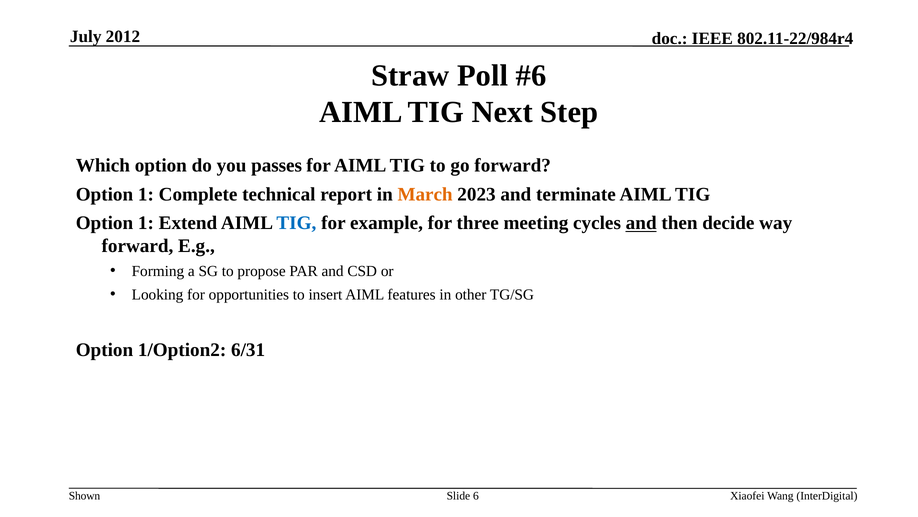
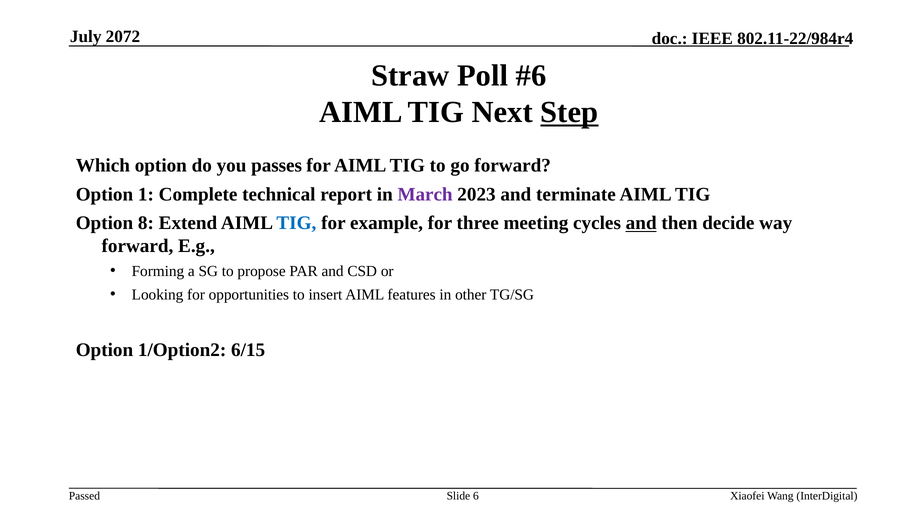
2012: 2012 -> 2072 (123, 36)
Step underline: none -> present (569, 112)
March colour: orange -> purple (425, 194)
1: 1 -> 8 (146, 223)
6/31: 6/31 -> 6/15 (248, 349)
Shown: Shown -> Passed (84, 495)
